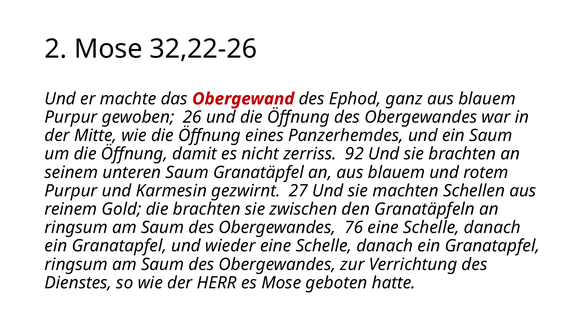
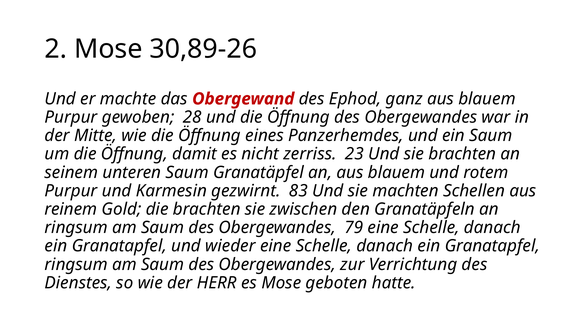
32,22-26: 32,22-26 -> 30,89-26 (203, 49)
26: 26 -> 28 (192, 117)
92: 92 -> 23 (354, 154)
27: 27 -> 83 (298, 191)
76: 76 -> 79 (354, 228)
